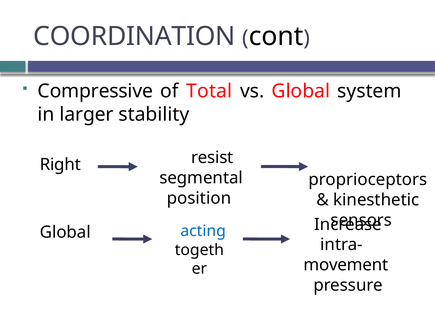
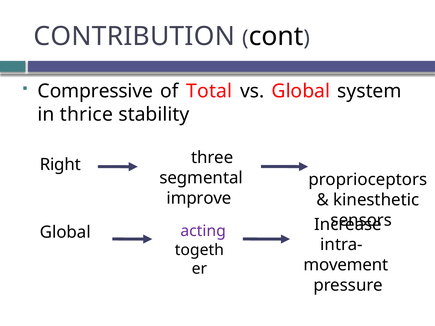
COORDINATION: COORDINATION -> CONTRIBUTION (134, 36)
larger: larger -> thrice (86, 114)
resist: resist -> three (212, 158)
position: position -> improve (199, 198)
acting colour: blue -> purple (203, 231)
